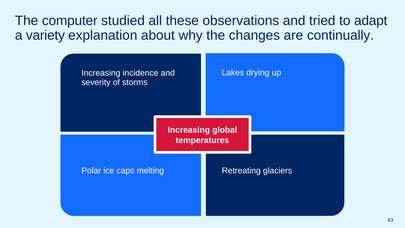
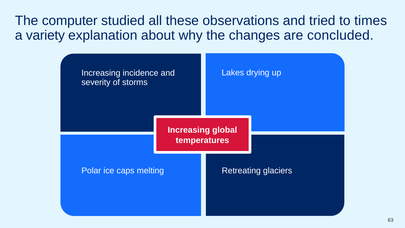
adapt: adapt -> times (371, 21)
continually: continually -> concluded (340, 35)
